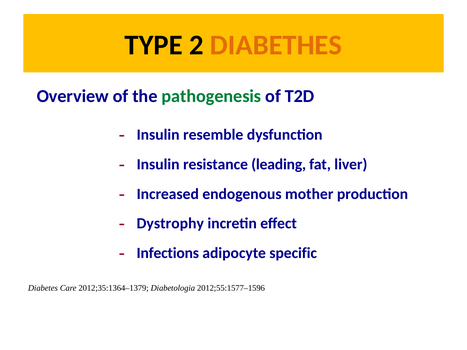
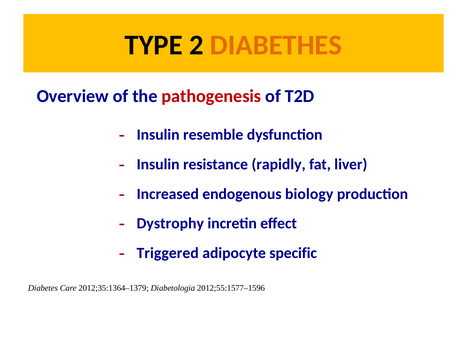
pathogenesis colour: green -> red (211, 96)
leading: leading -> rapidly (279, 164)
mother: mother -> biology (309, 194)
Infections: Infections -> Triggered (168, 253)
